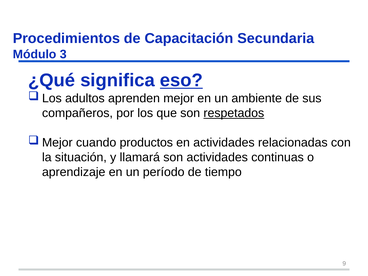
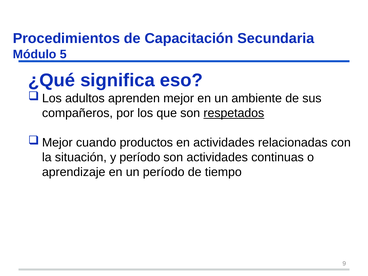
3: 3 -> 5 (63, 54)
eso underline: present -> none (181, 80)
y llamará: llamará -> período (140, 157)
